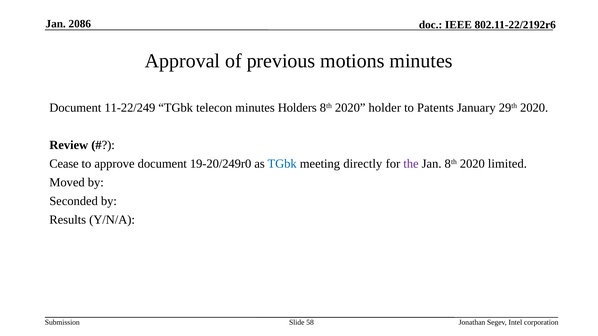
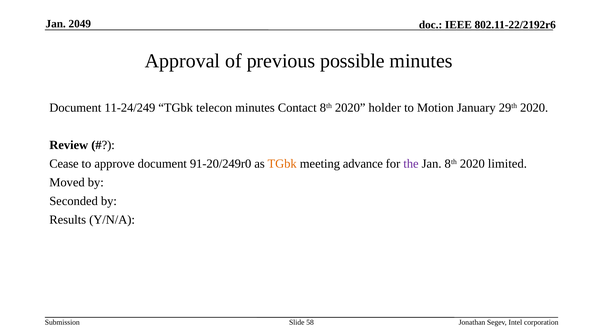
2086: 2086 -> 2049 (80, 24)
motions: motions -> possible (352, 61)
11-22/249: 11-22/249 -> 11-24/249 (130, 108)
Holders: Holders -> Contact (297, 108)
Patents: Patents -> Motion (435, 108)
19-20/249r0: 19-20/249r0 -> 91-20/249r0 (221, 164)
TGbk colour: blue -> orange (282, 164)
directly: directly -> advance (363, 164)
